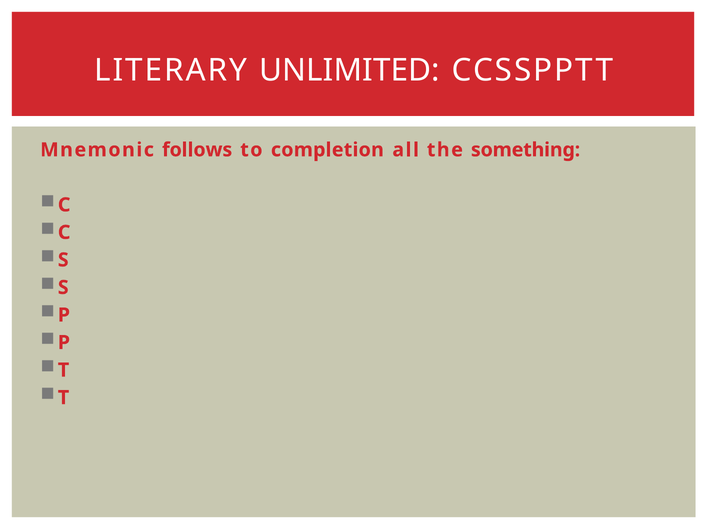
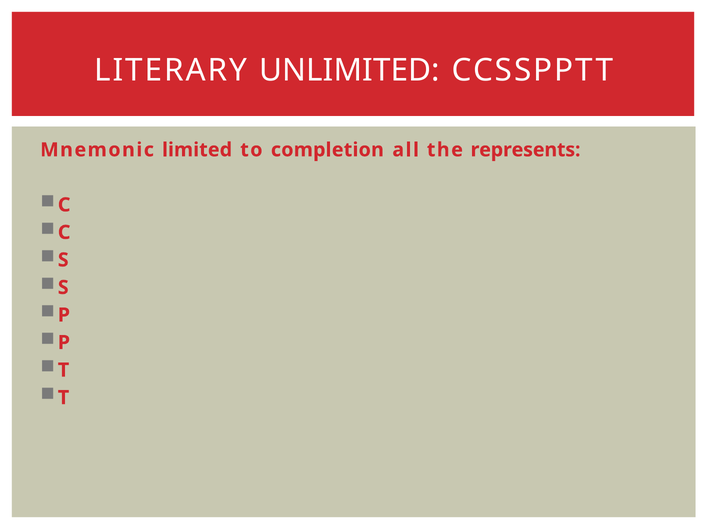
follows: follows -> limited (197, 150)
something: something -> represents (526, 150)
